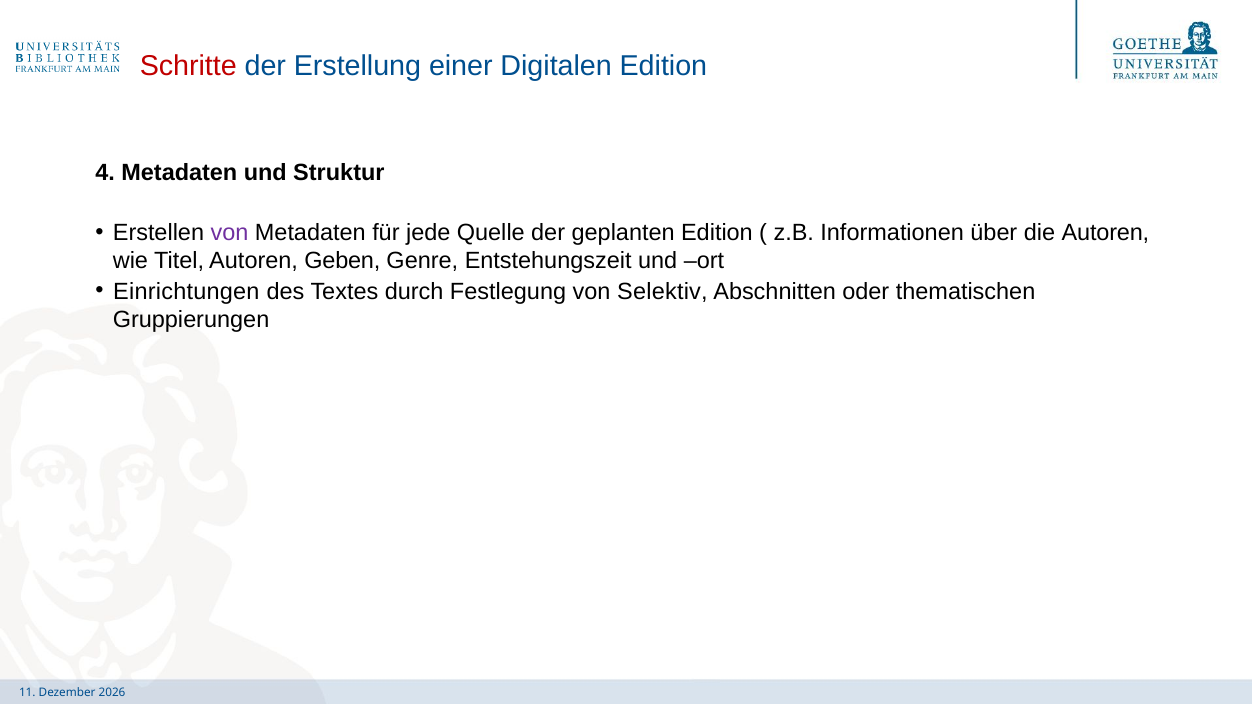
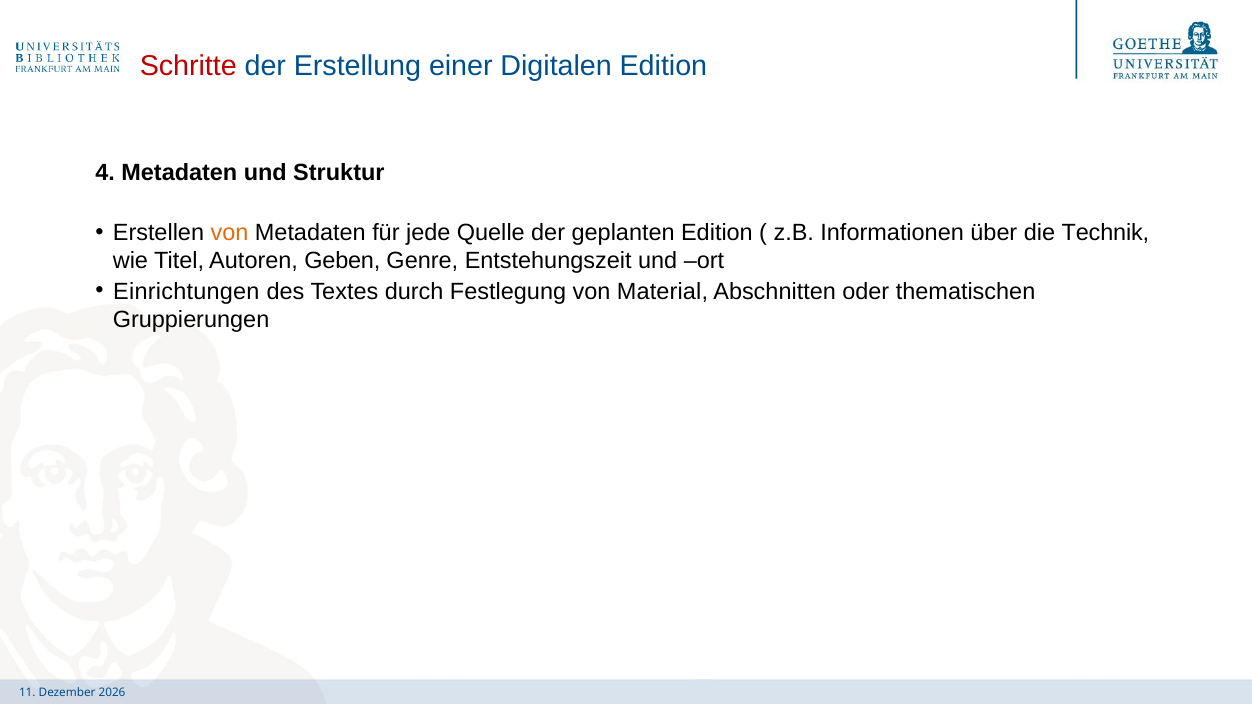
von colour: purple -> orange (229, 233)
die Autoren: Autoren -> Technik (1105, 233)
Selektiv: Selektiv -> Material (662, 291)
